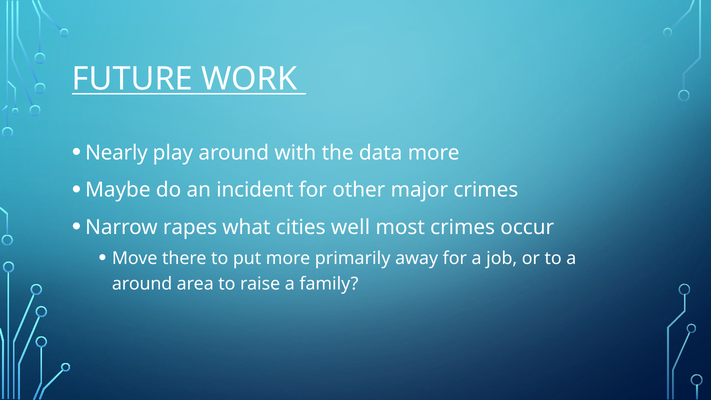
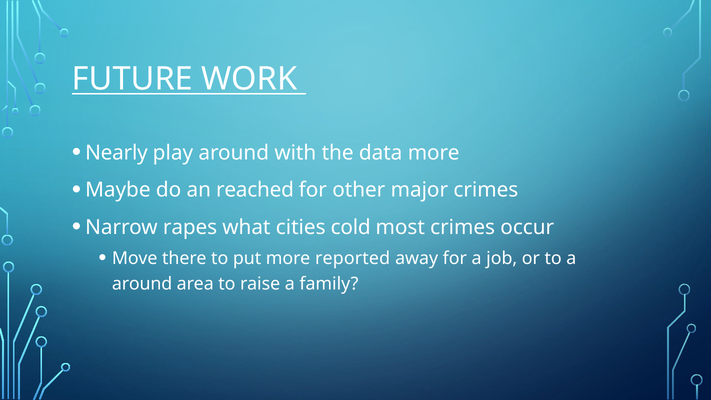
incident: incident -> reached (255, 190)
well: well -> cold (351, 227)
primarily: primarily -> reported (353, 258)
